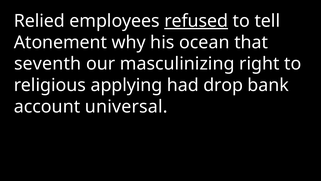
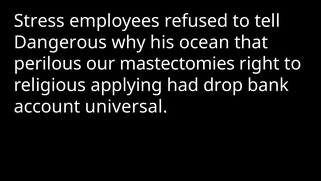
Relied: Relied -> Stress (39, 21)
refused underline: present -> none (196, 21)
Atonement: Atonement -> Dangerous (60, 42)
seventh: seventh -> perilous (48, 64)
masculinizing: masculinizing -> mastectomies (177, 64)
